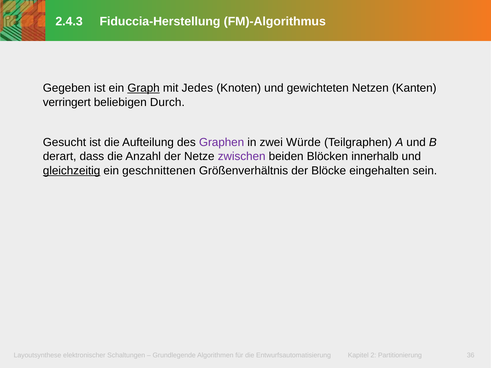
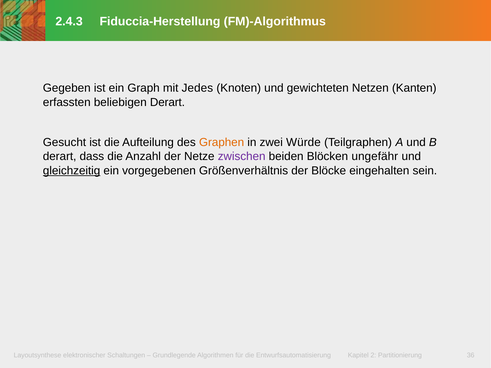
Graph underline: present -> none (144, 88)
verringert: verringert -> erfassten (67, 102)
beliebigen Durch: Durch -> Derart (167, 102)
Graphen colour: purple -> orange (222, 142)
innerhalb: innerhalb -> ungefähr (375, 157)
geschnittenen: geschnittenen -> vorgegebenen (159, 171)
